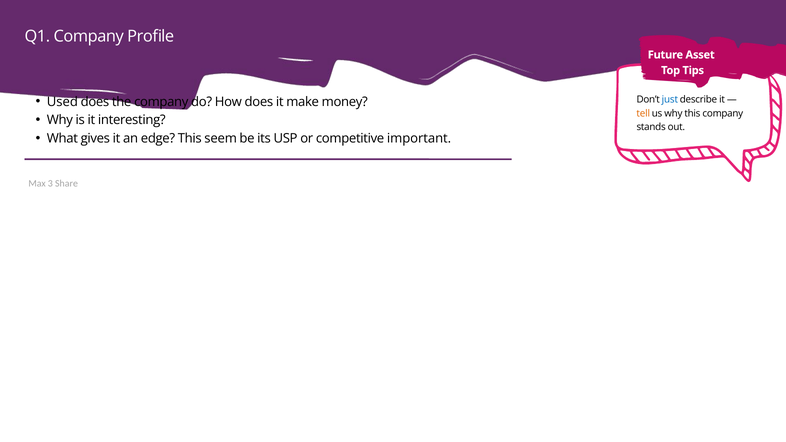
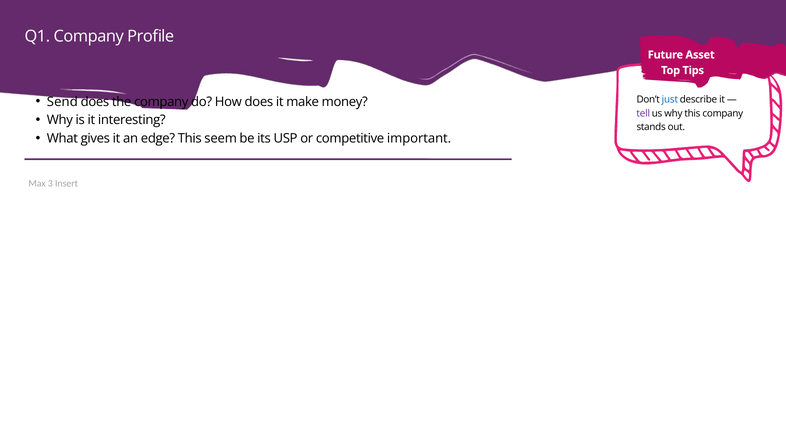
Used: Used -> Send (62, 102)
tell colour: orange -> purple (643, 113)
Share: Share -> Insert (67, 184)
